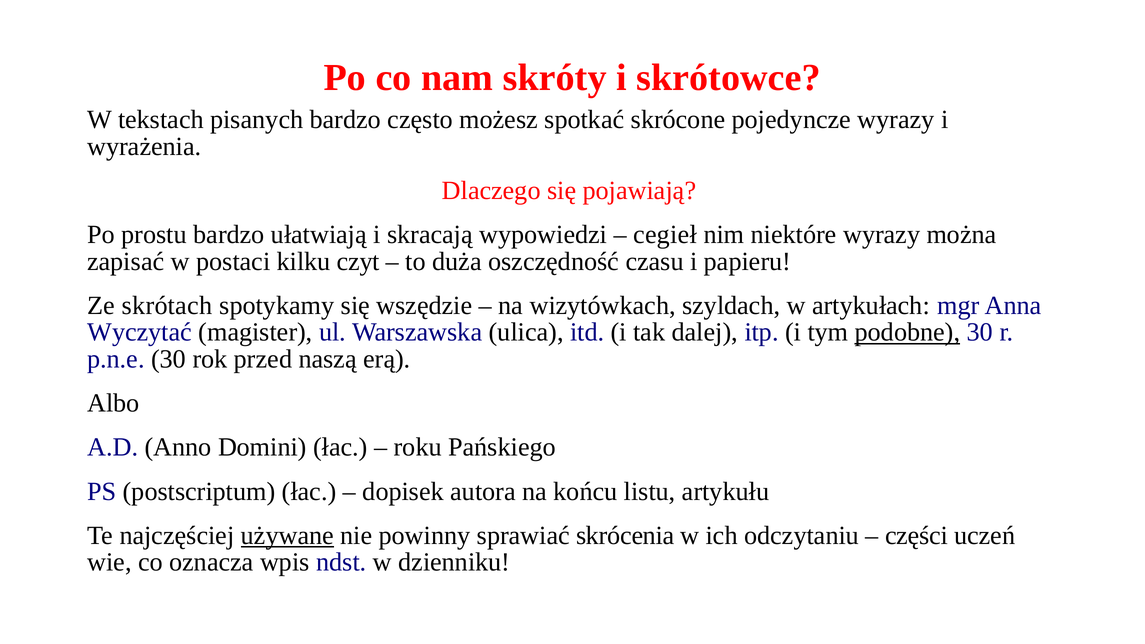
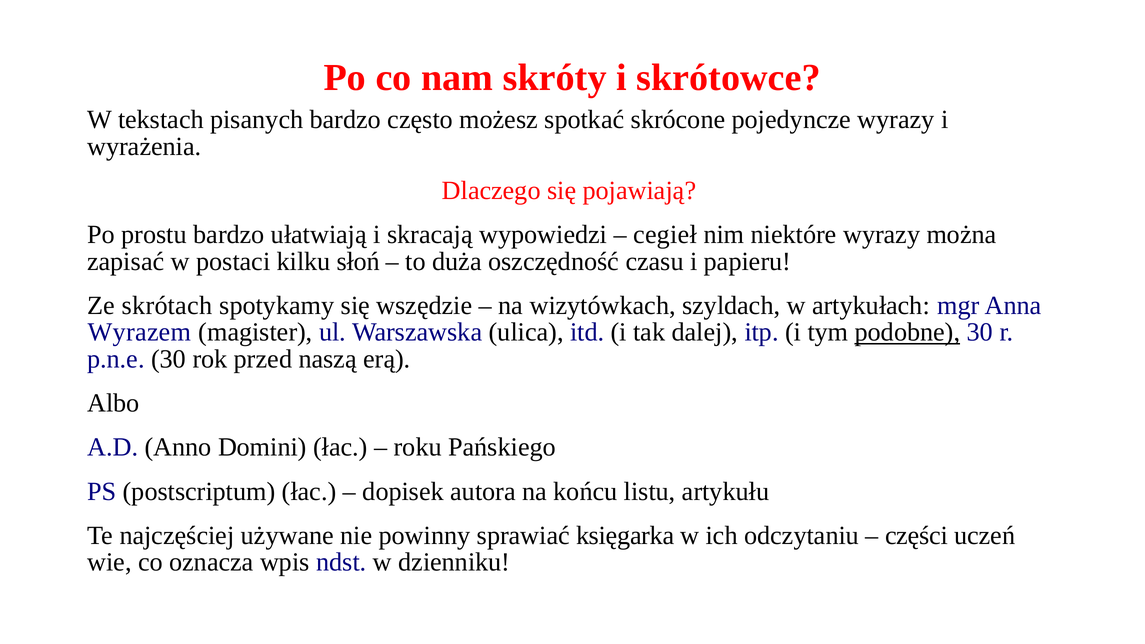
czyt: czyt -> słoń (358, 261)
Wyczytać: Wyczytać -> Wyrazem (139, 332)
używane underline: present -> none (287, 535)
skrócenia: skrócenia -> księgarka (625, 535)
